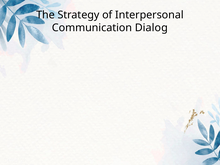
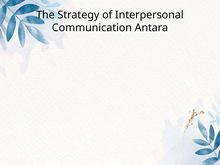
Dialog: Dialog -> Antara (151, 28)
